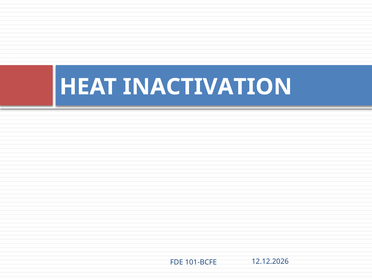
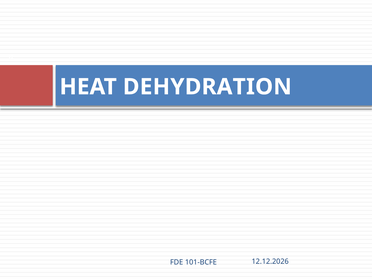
INACTIVATION: INACTIVATION -> DEHYDRATION (207, 87)
